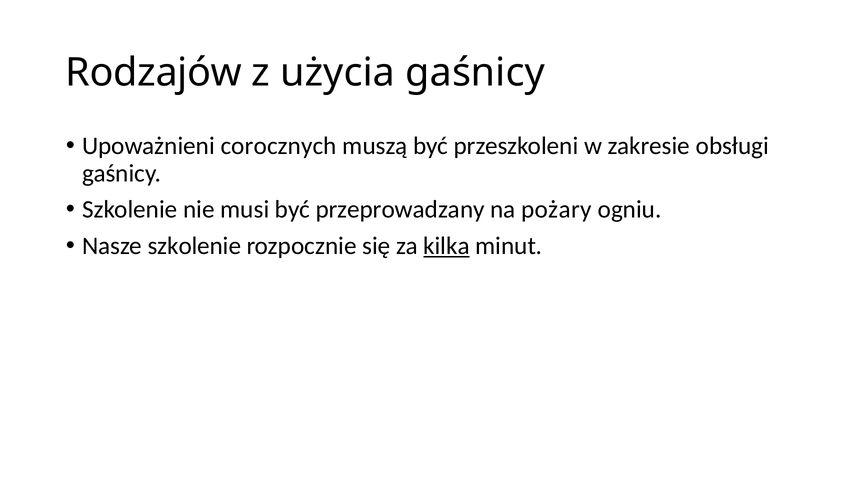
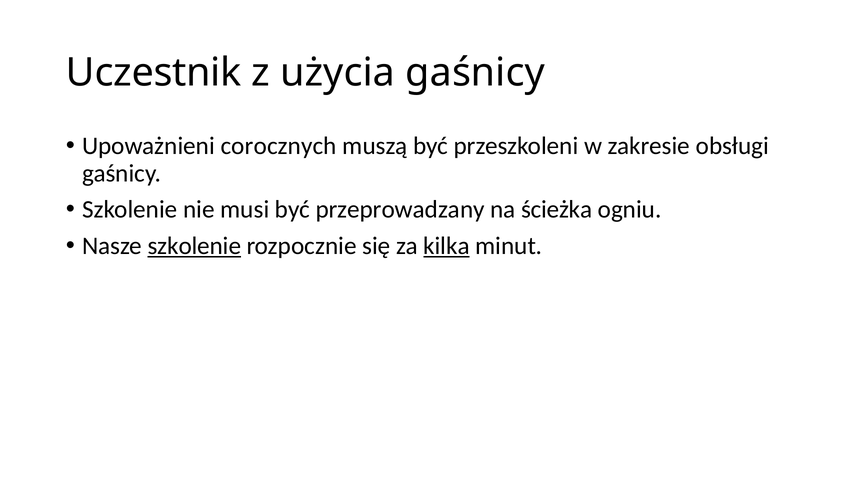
Rodzajów: Rodzajów -> Uczestnik (154, 73)
pożary: pożary -> ścieżka (557, 210)
szkolenie underline: none -> present (194, 246)
